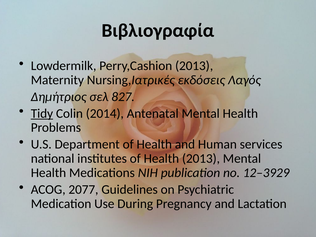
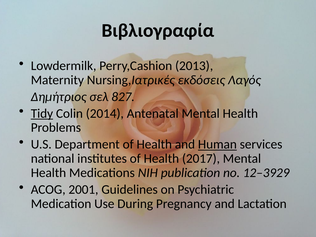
Human underline: none -> present (217, 144)
Health 2013: 2013 -> 2017 (201, 159)
2077: 2077 -> 2001 (83, 190)
